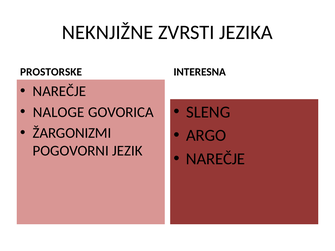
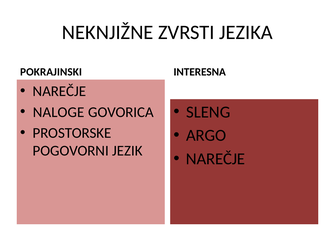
PROSTORSKE: PROSTORSKE -> POKRAJINSKI (51, 72)
ŽARGONIZMI: ŽARGONIZMI -> PROSTORSKE (72, 133)
